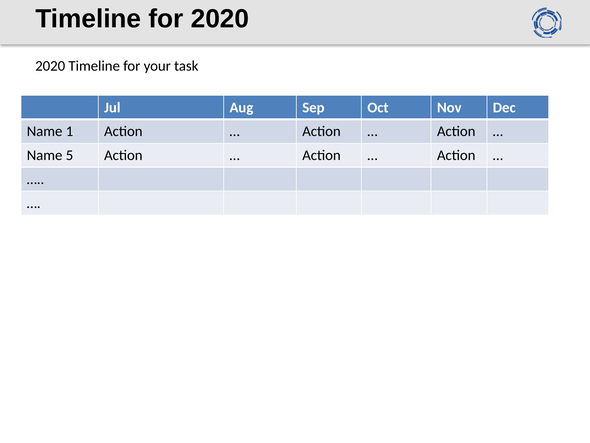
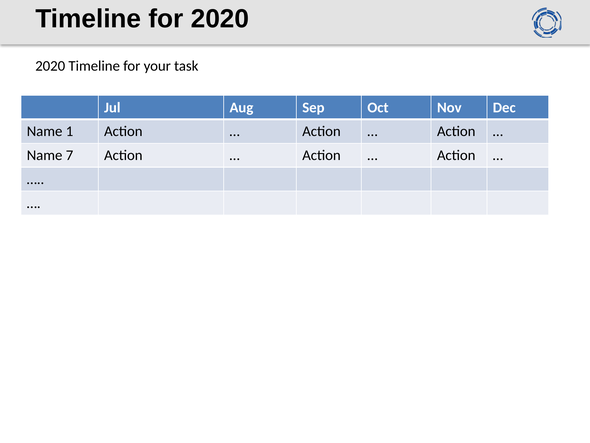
5: 5 -> 7 (69, 155)
